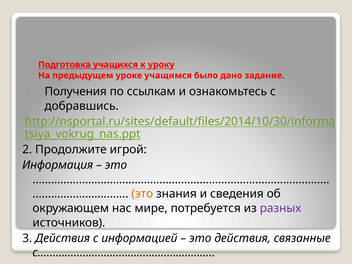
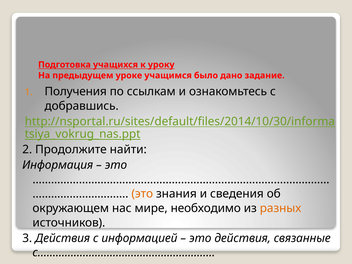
игрой: игрой -> найти (128, 150)
потребуется: потребуется -> необходимо (206, 208)
разных colour: purple -> orange (281, 208)
